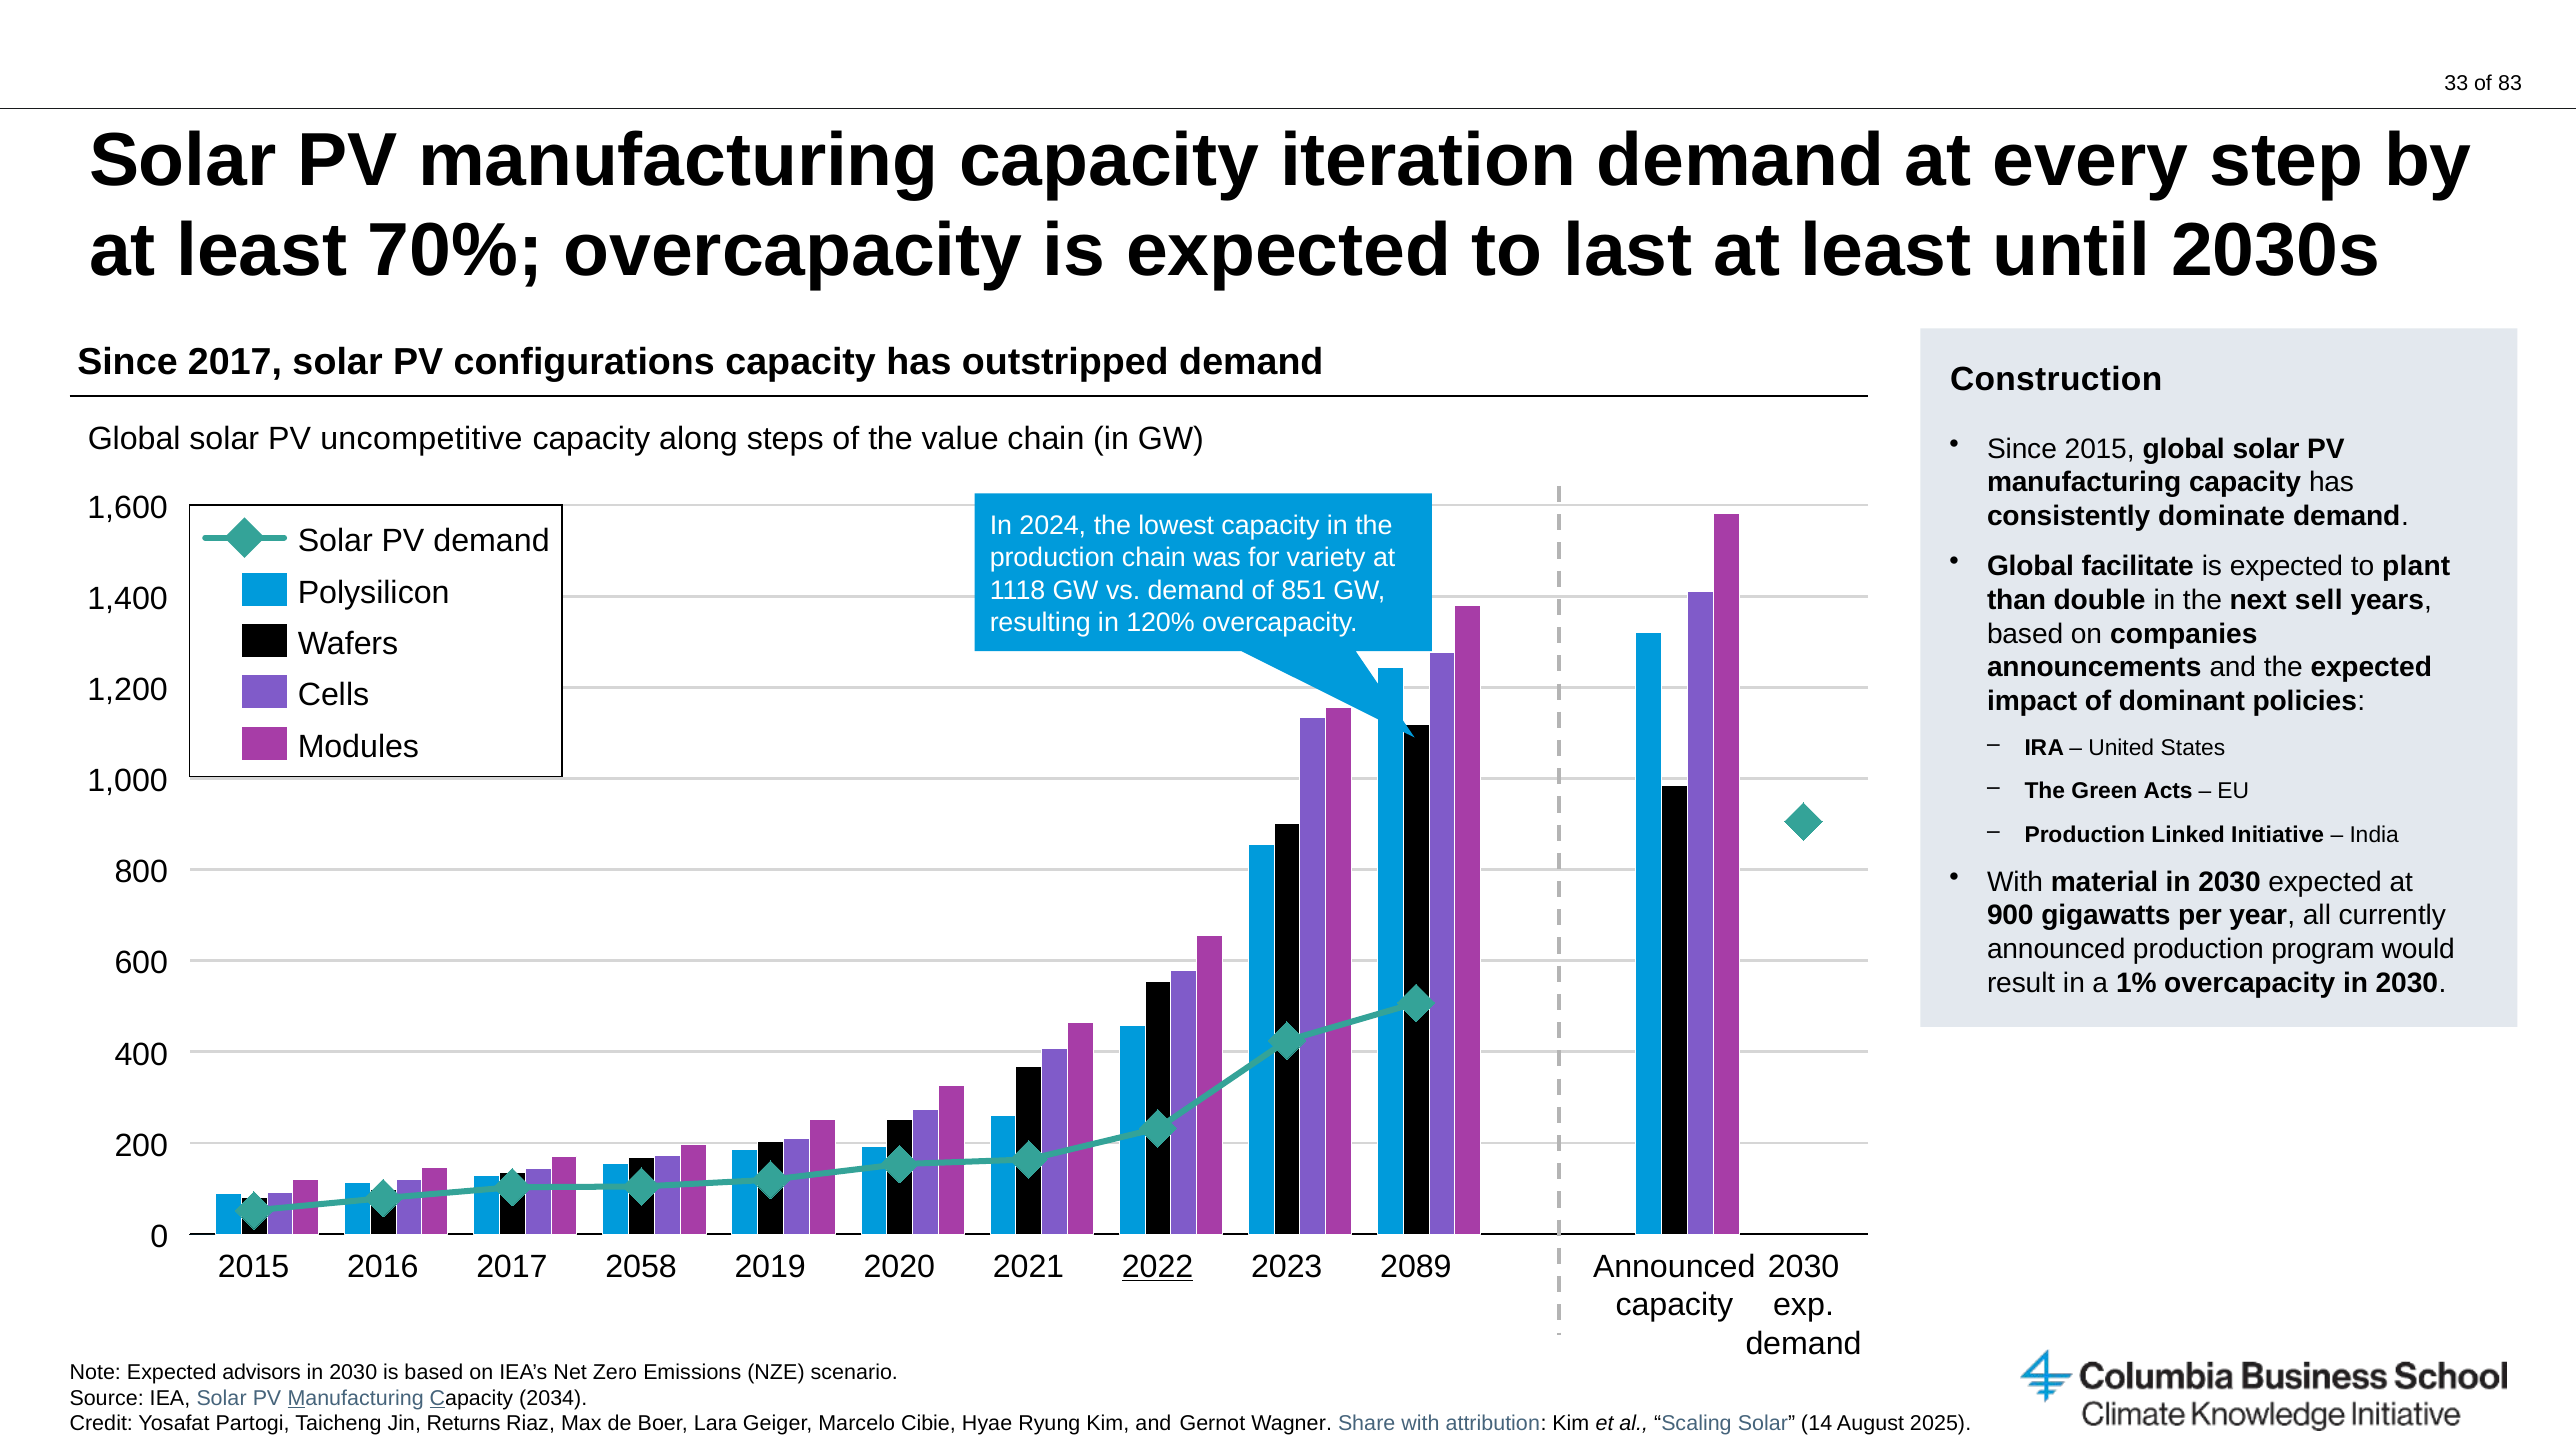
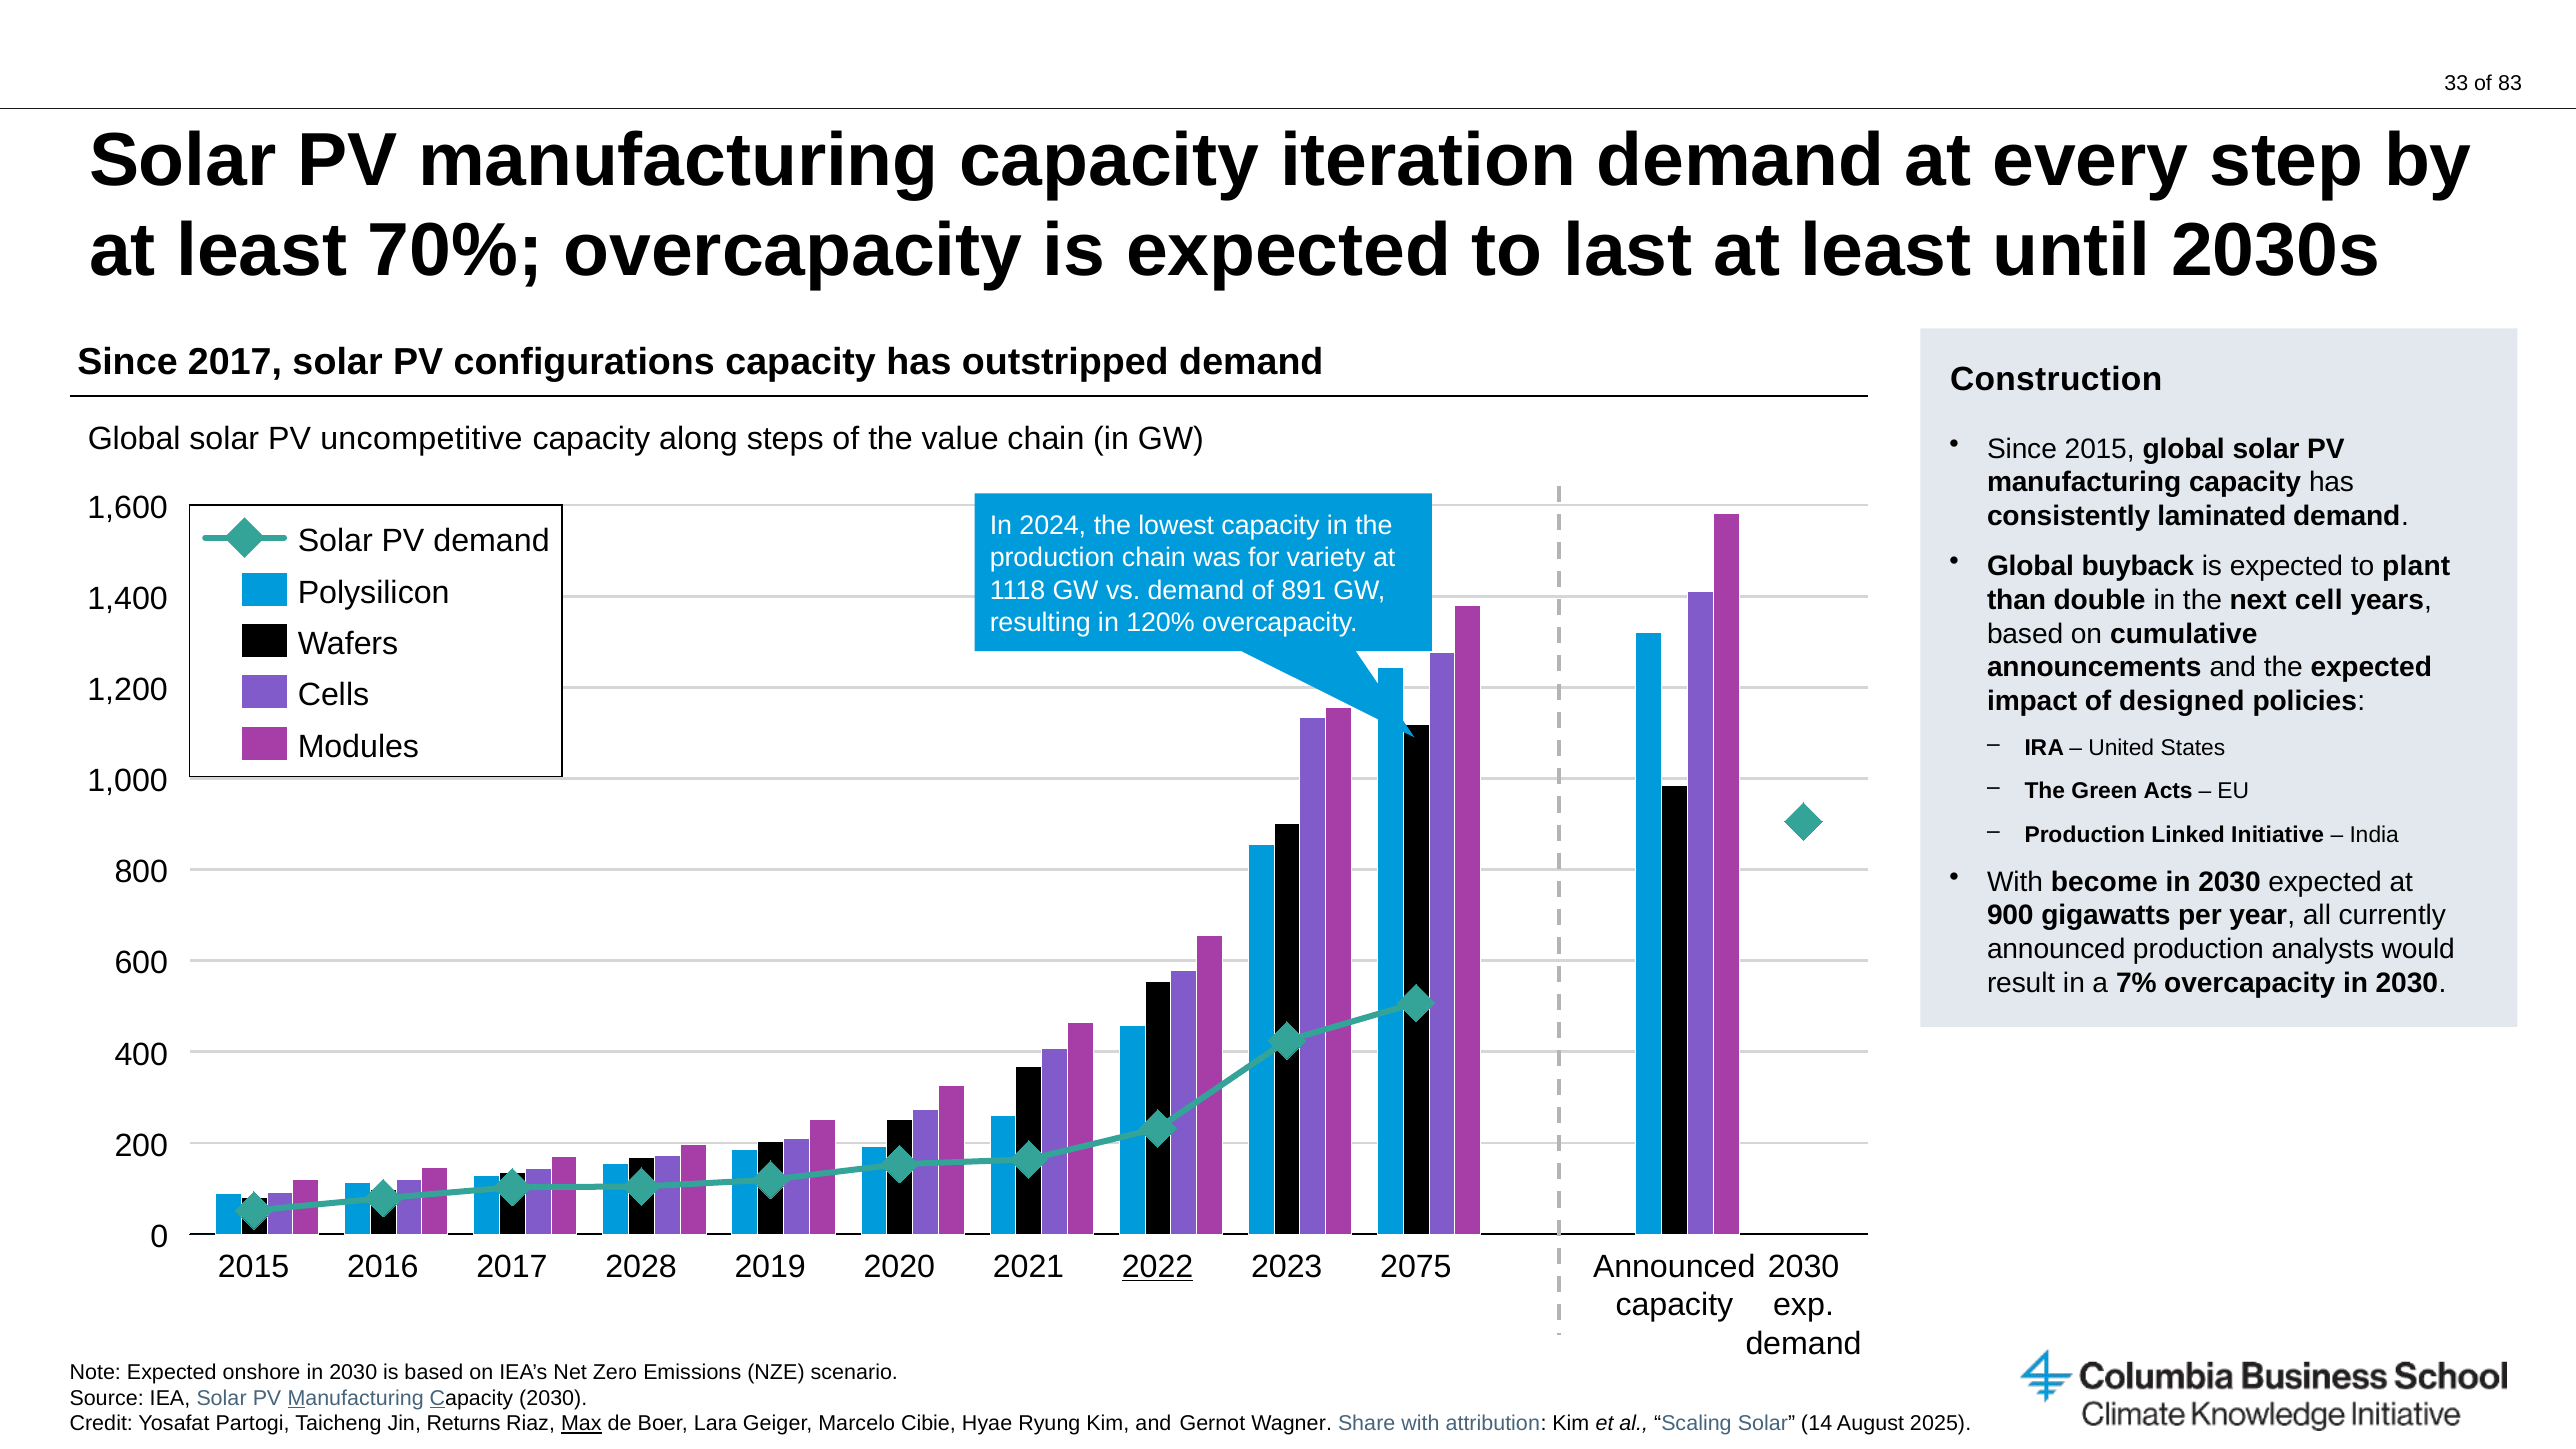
dominate: dominate -> laminated (2222, 516)
facilitate: facilitate -> buyback (2138, 566)
851: 851 -> 891 (1304, 590)
sell: sell -> cell (2319, 600)
companies: companies -> cumulative (2184, 634)
dominant: dominant -> designed (2182, 701)
material: material -> become (2104, 882)
program: program -> analysts (2323, 949)
1%: 1% -> 7% (2136, 983)
2058: 2058 -> 2028 (641, 1267)
2089: 2089 -> 2075 (1416, 1267)
advisors: advisors -> onshore (262, 1372)
Manufacturing Capacity 2034: 2034 -> 2030 (553, 1398)
Max underline: none -> present (581, 1424)
